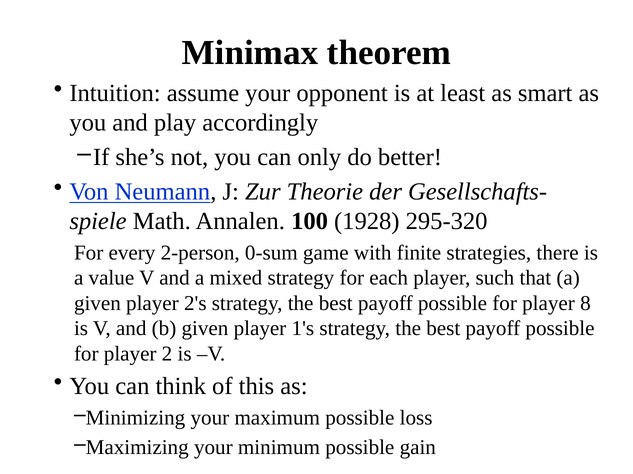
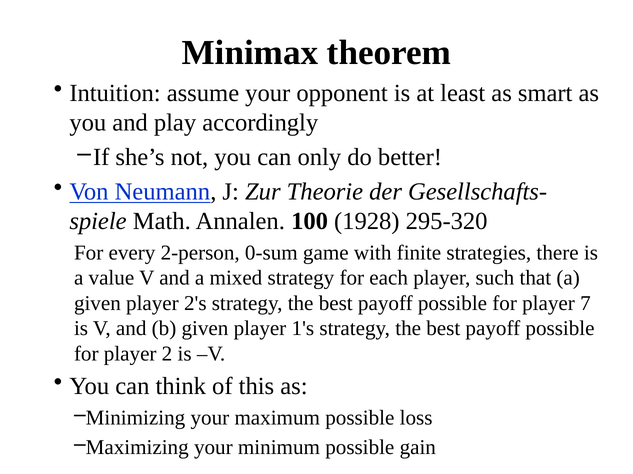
8: 8 -> 7 (585, 304)
